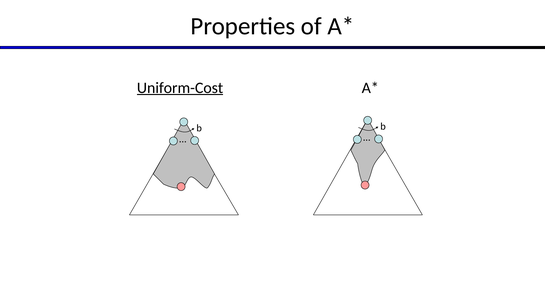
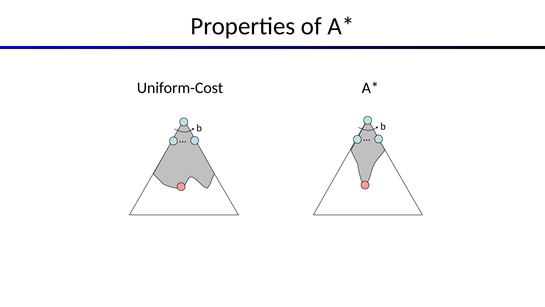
Uniform-Cost underline: present -> none (180, 88)
